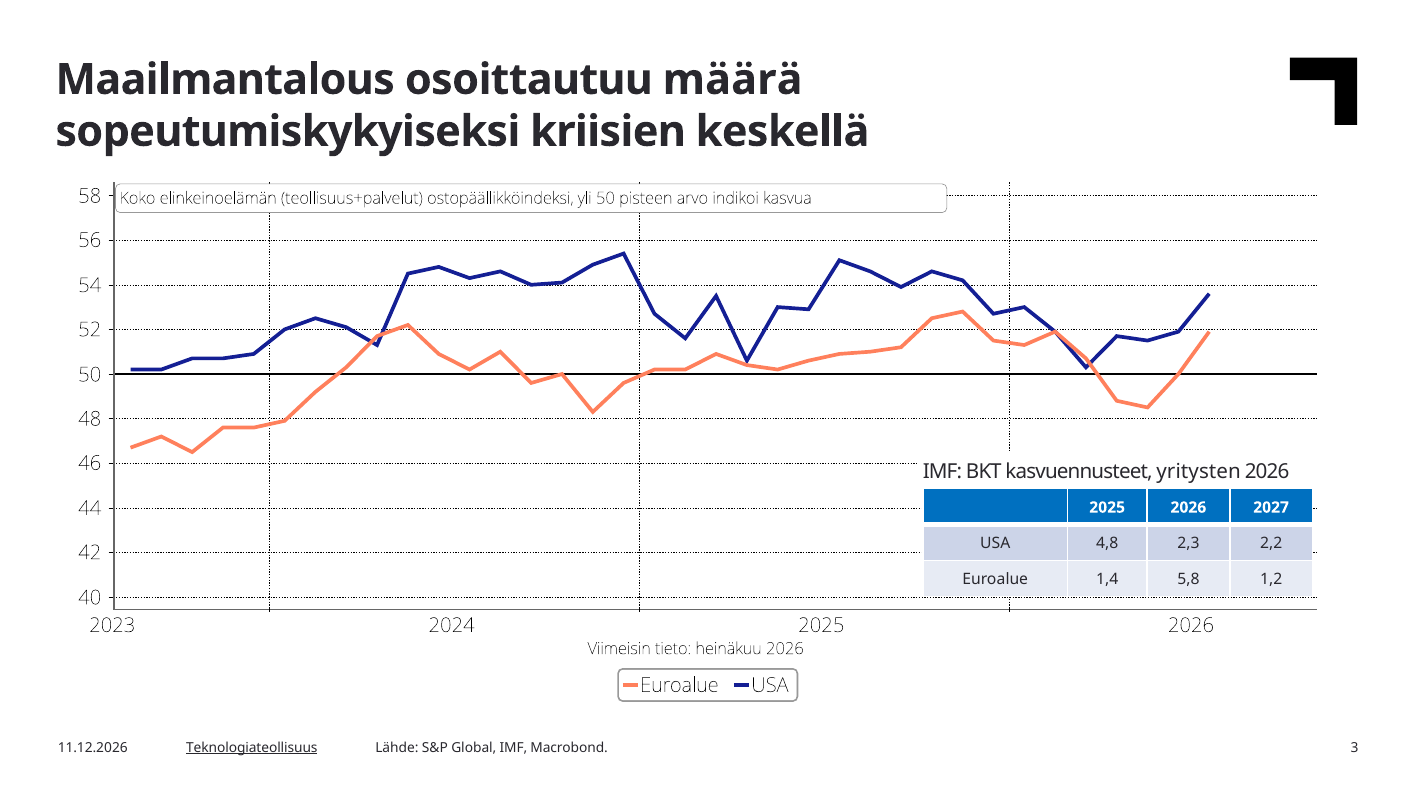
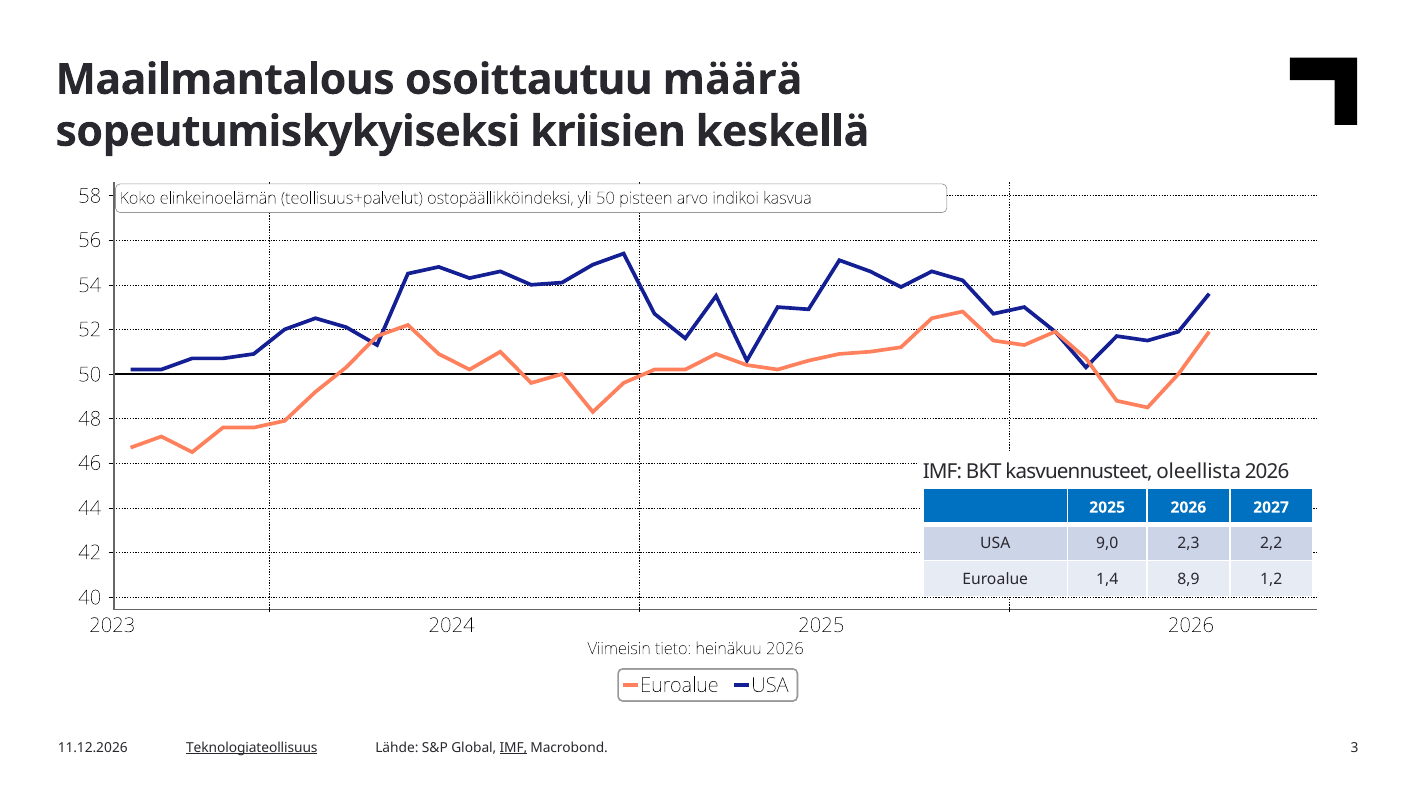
yritysten: yritysten -> oleellista (1199, 472)
4,8: 4,8 -> 9,0 (1107, 543)
5,8: 5,8 -> 8,9 (1188, 579)
IMF underline: none -> present (513, 748)
